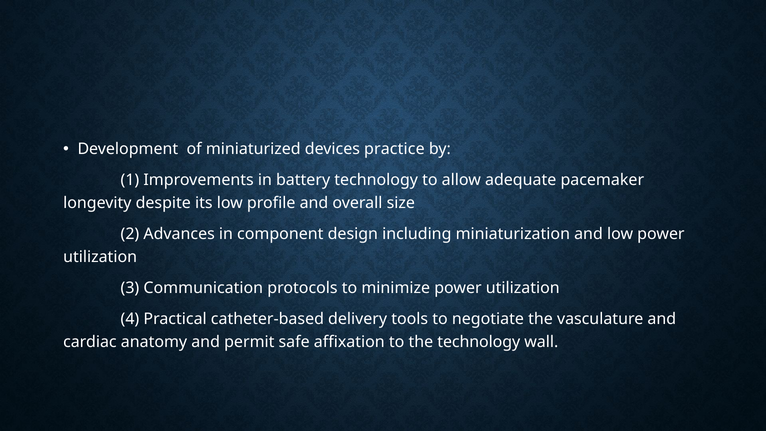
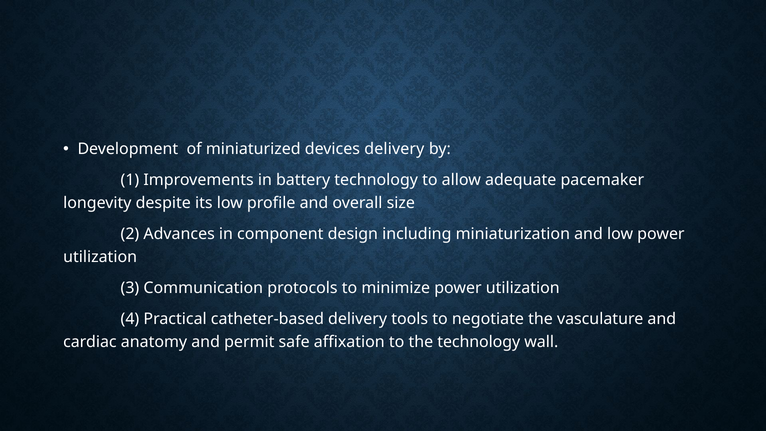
devices practice: practice -> delivery (394, 149)
